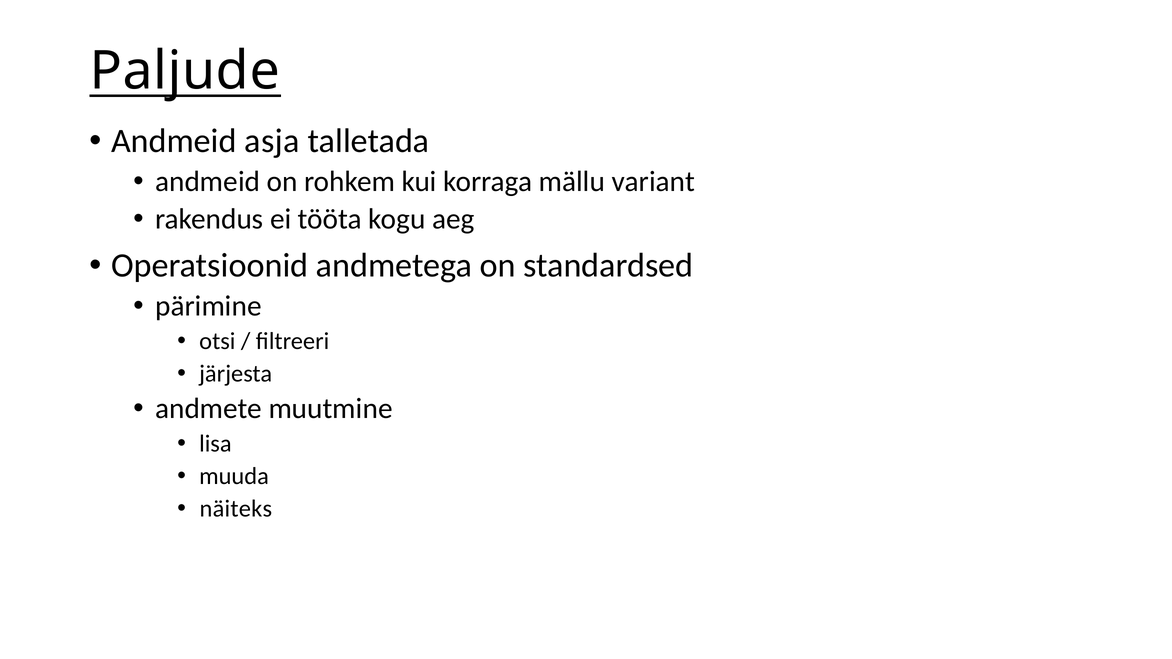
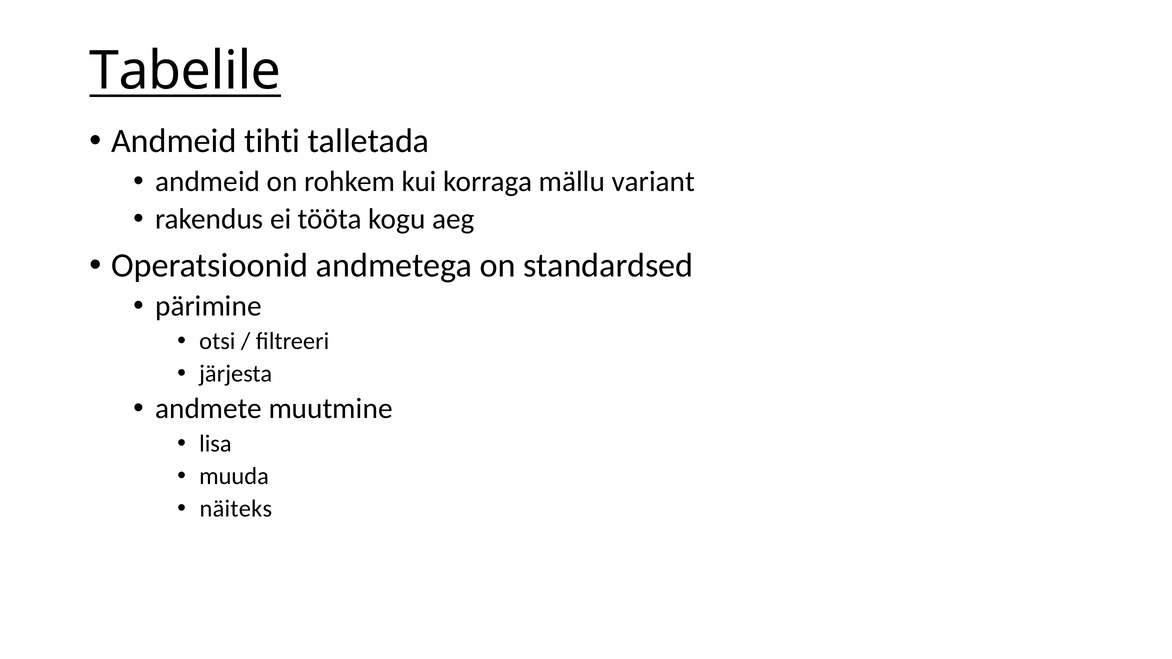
Paljude: Paljude -> Tabelile (185, 71)
asja: asja -> tihti (272, 141)
